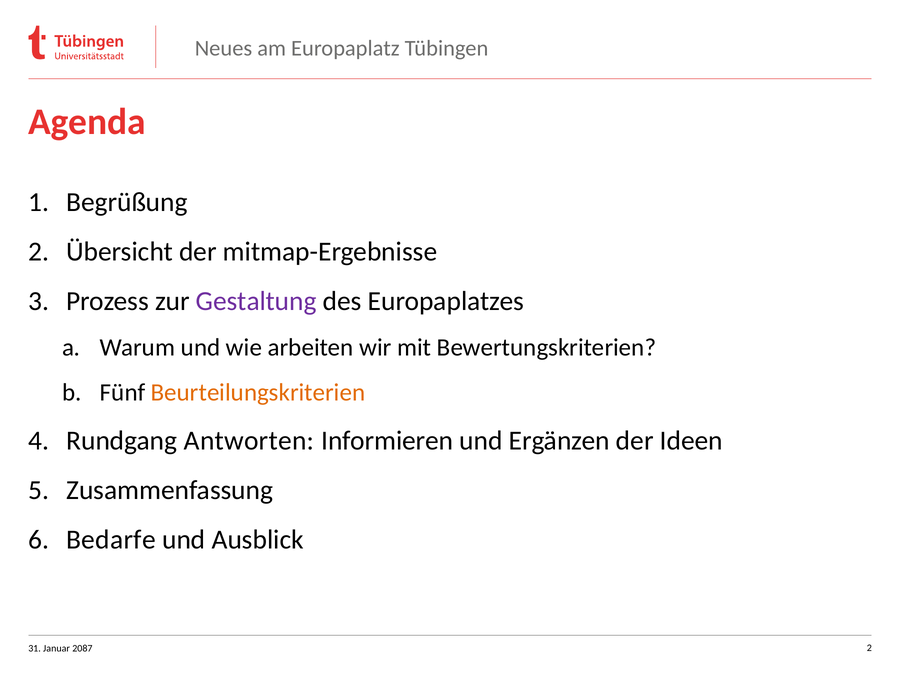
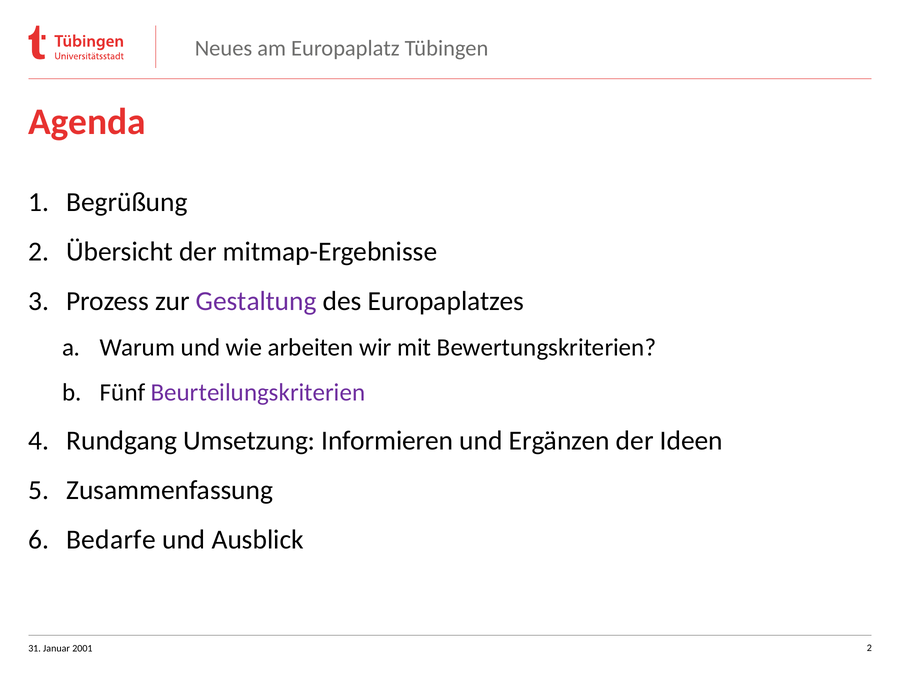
Beurteilungskriterien colour: orange -> purple (258, 393)
Antworten: Antworten -> Umsetzung (249, 441)
2087: 2087 -> 2001 (82, 648)
